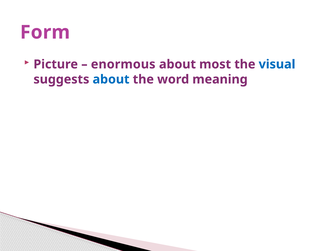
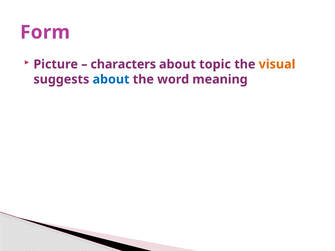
enormous: enormous -> characters (123, 64)
most: most -> topic (215, 64)
visual colour: blue -> orange (277, 64)
